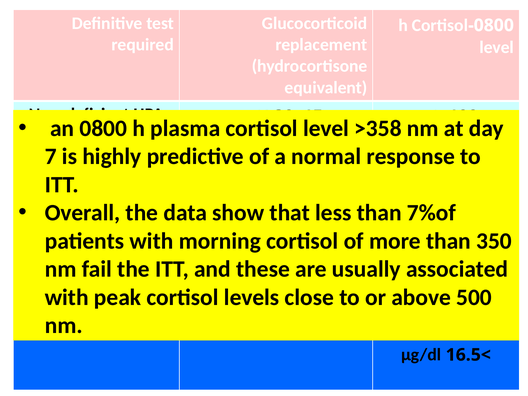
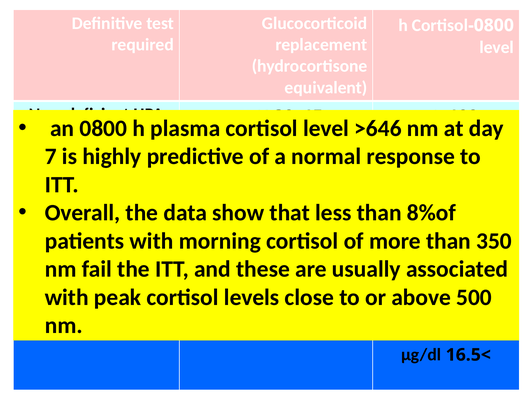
>358: >358 -> >646 (378, 128)
7%of: 7%of -> 8%of (431, 213)
